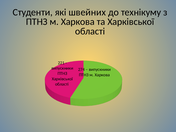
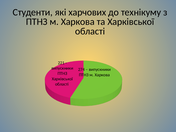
швейних: швейних -> харчових (87, 12)
